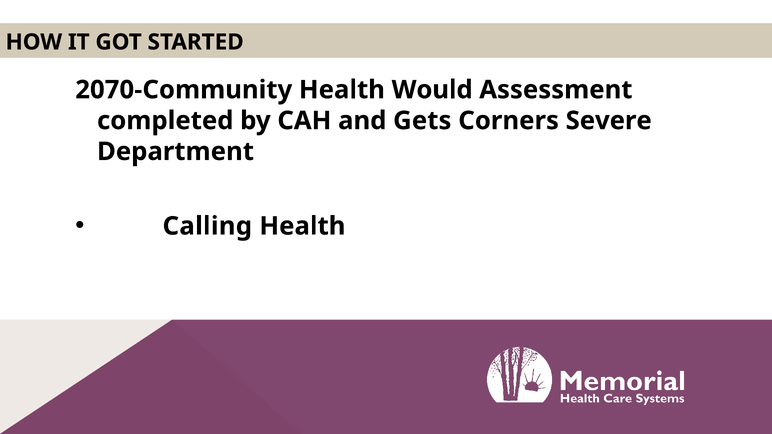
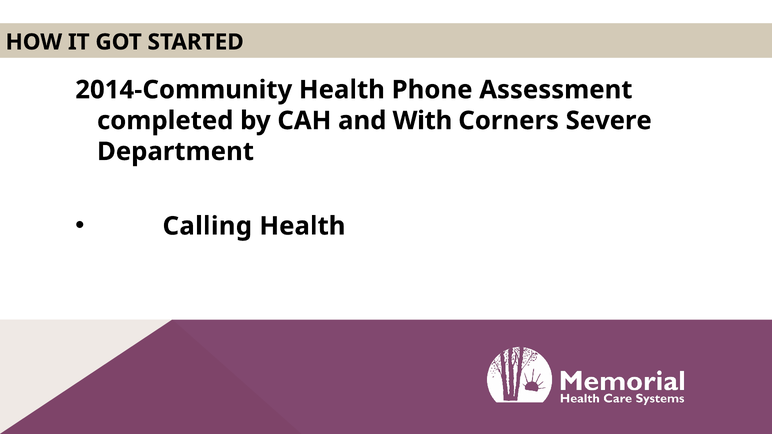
2070-Community: 2070-Community -> 2014-Community (184, 90)
Would: Would -> Phone (432, 90)
Gets: Gets -> With (422, 121)
